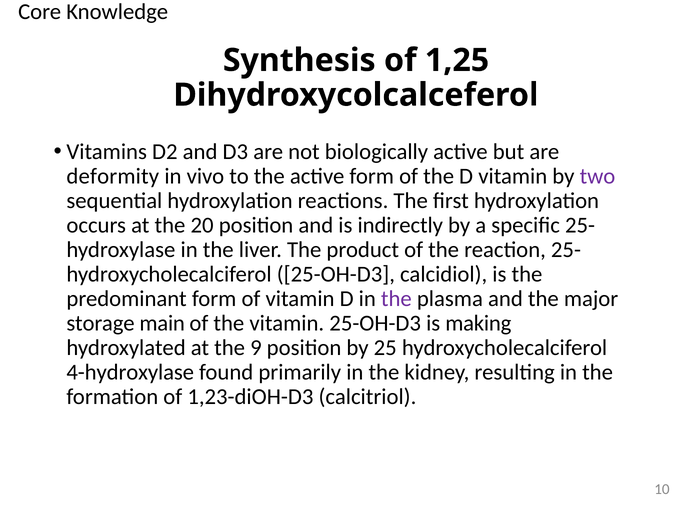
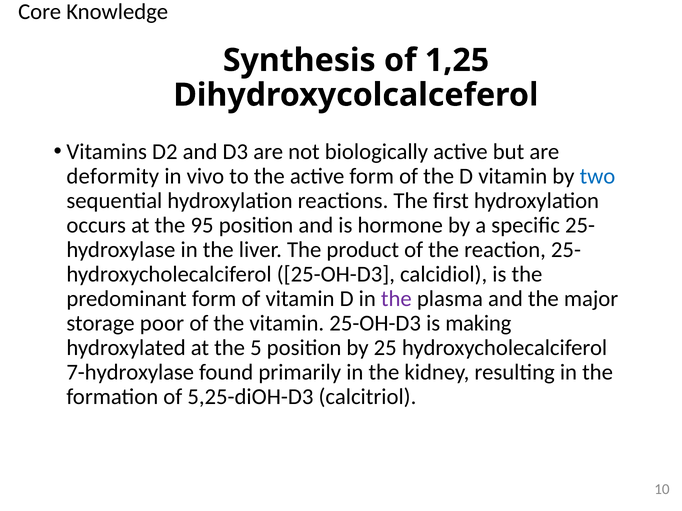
two colour: purple -> blue (597, 176)
20: 20 -> 95 (202, 225)
indirectly: indirectly -> hormone (400, 225)
main: main -> poor (162, 324)
9: 9 -> 5 (256, 348)
4-hydroxylase: 4-hydroxylase -> 7-hydroxylase (130, 373)
1,23-diOH-D3: 1,23-diOH-D3 -> 5,25-diOH-D3 (250, 397)
